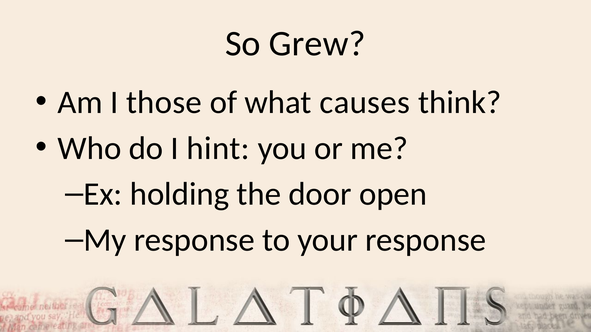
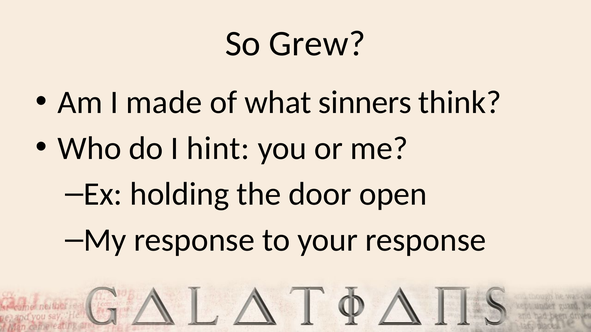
those: those -> made (164, 103)
causes: causes -> sinners (365, 103)
